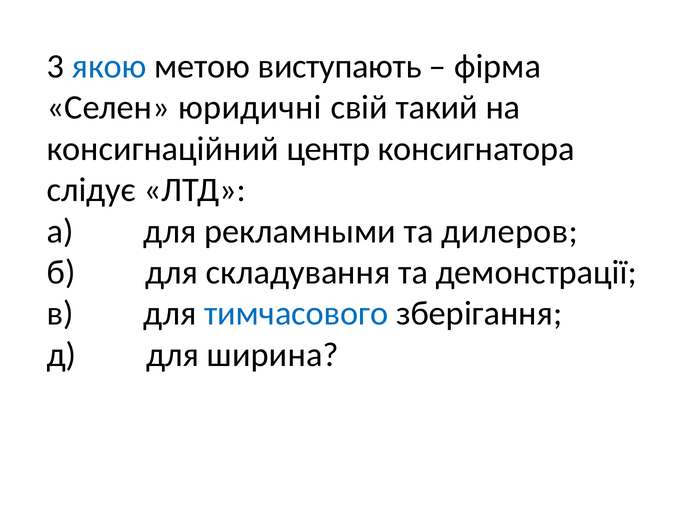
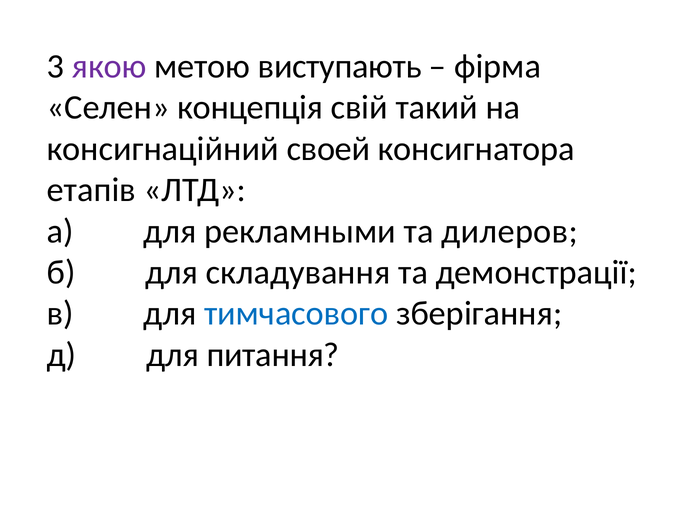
якою colour: blue -> purple (109, 66)
юридичні: юридичні -> концепція (250, 108)
центр: центр -> своей (328, 149)
слідує: слідує -> етапів (91, 190)
ширина: ширина -> питання (273, 355)
